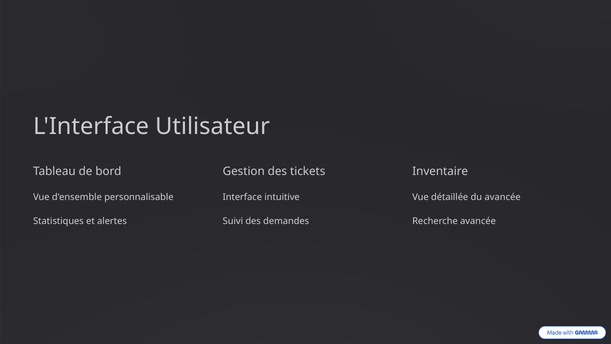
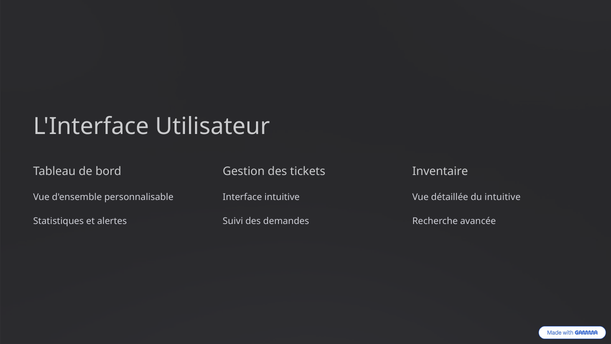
du avancée: avancée -> intuitive (503, 197)
